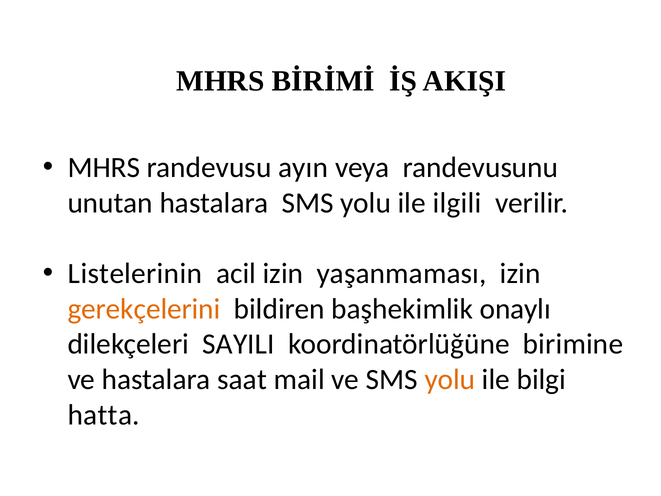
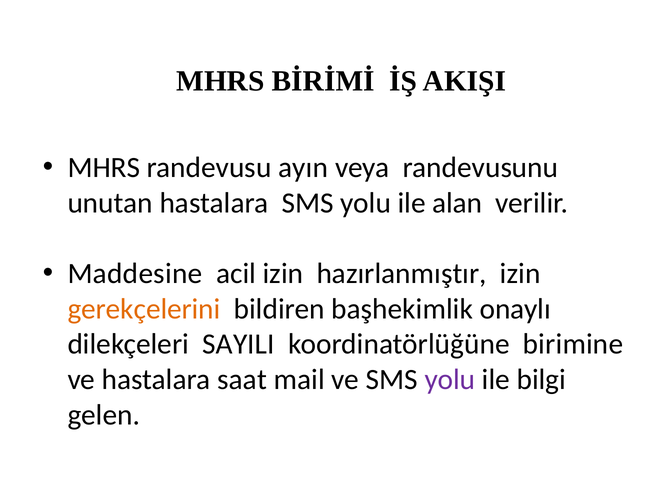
ilgili: ilgili -> alan (457, 203)
Listelerinin: Listelerinin -> Maddesine (135, 273)
yaşanmaması: yaşanmaması -> hazırlanmıştır (402, 273)
yolu colour: orange -> purple (450, 379)
hatta: hatta -> gelen (104, 415)
